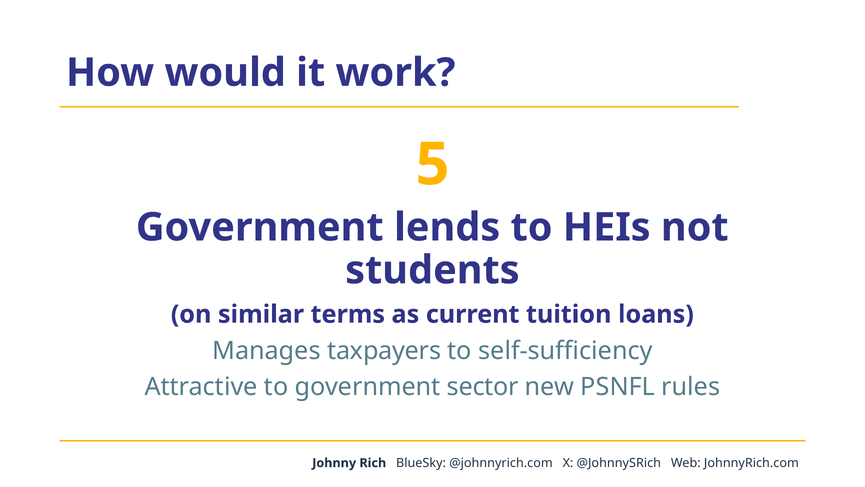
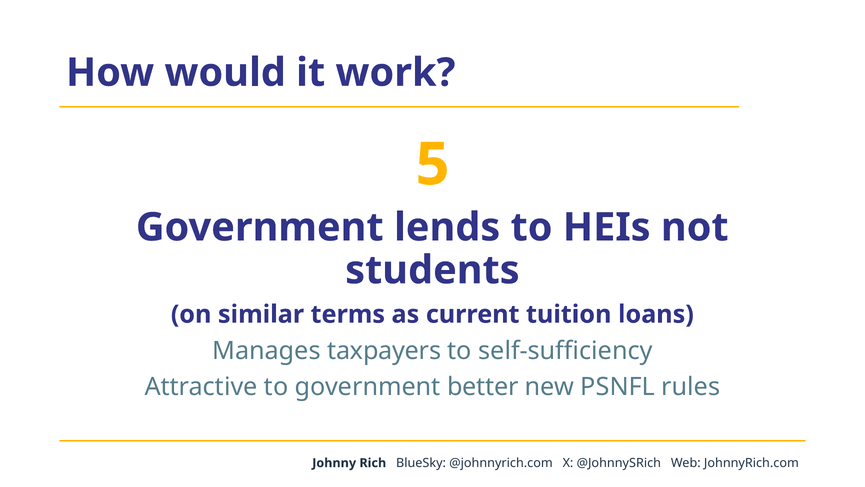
sector: sector -> better (483, 387)
